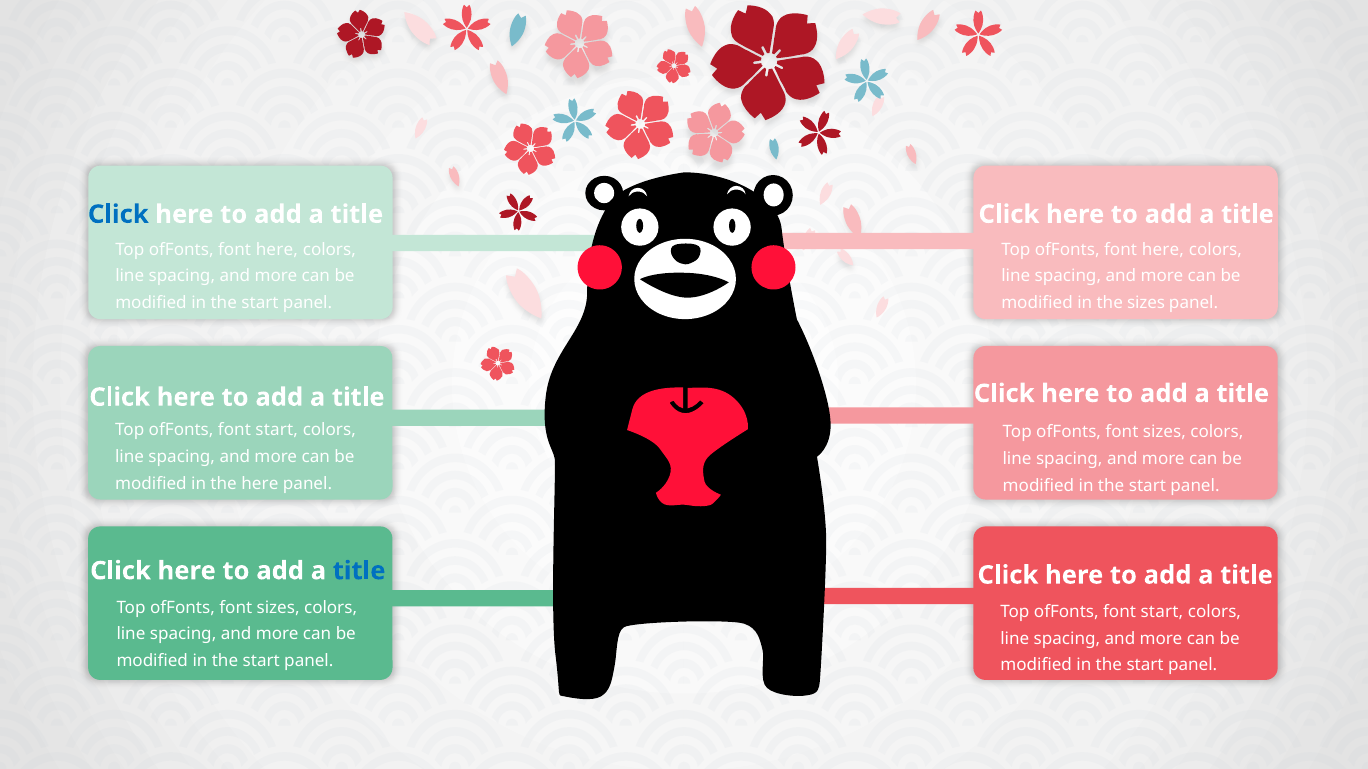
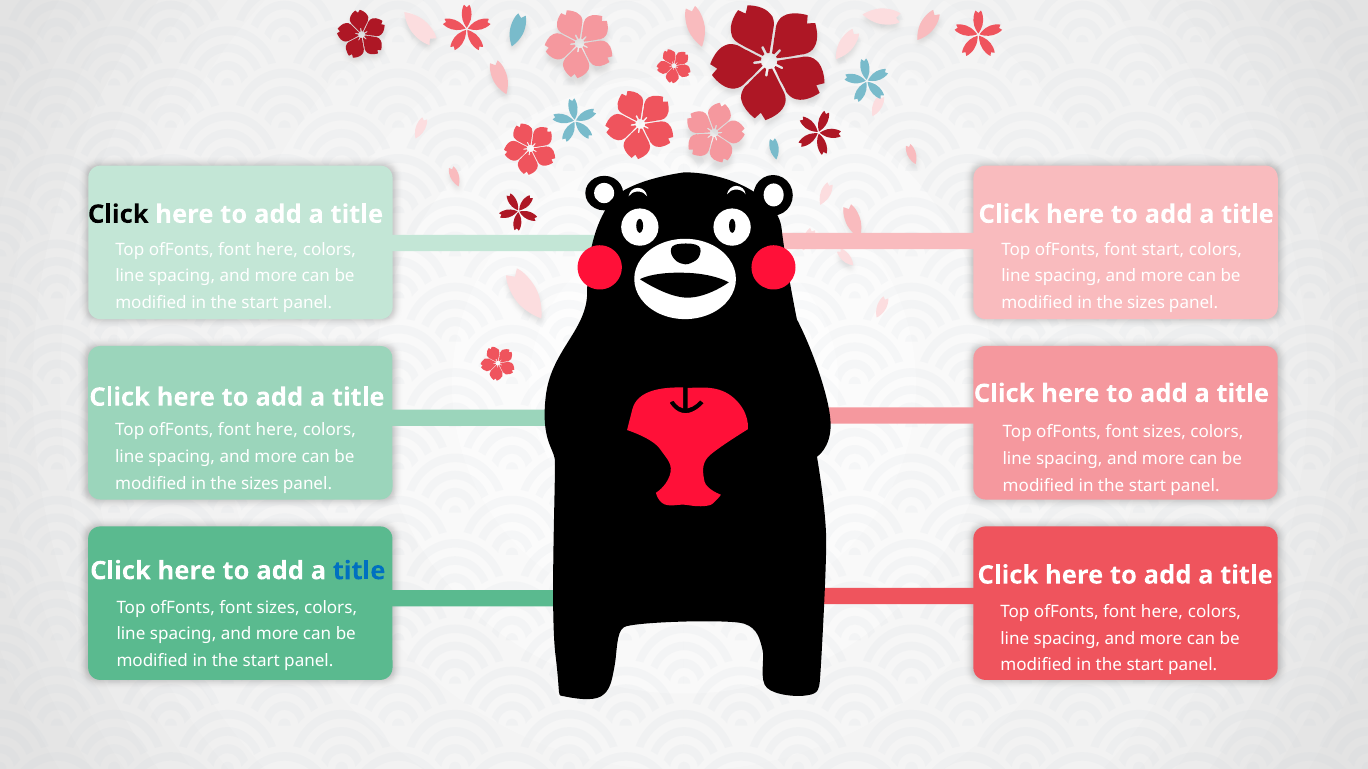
Click colour: blue -> black (118, 214)
here: here -> start (1163, 250)
start: start -> here (277, 431)
here: here -> sizes (260, 484)
start: start -> here (1162, 612)
